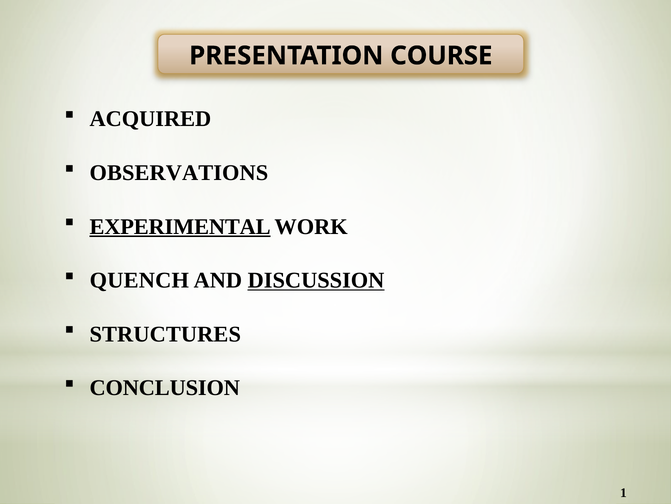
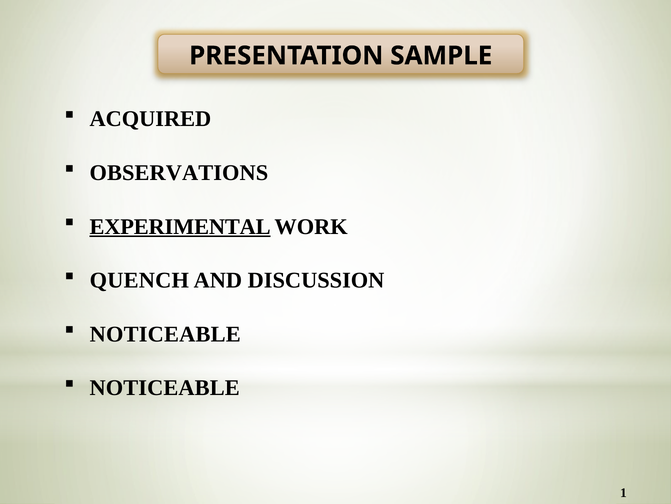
COURSE: COURSE -> SAMPLE (441, 56)
DISCUSSION underline: present -> none (316, 280)
STRUCTURES: STRUCTURES -> NOTICEABLE (165, 334)
CONCLUSION: CONCLUSION -> NOTICEABLE (165, 387)
